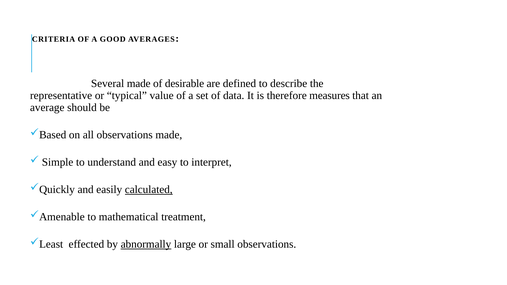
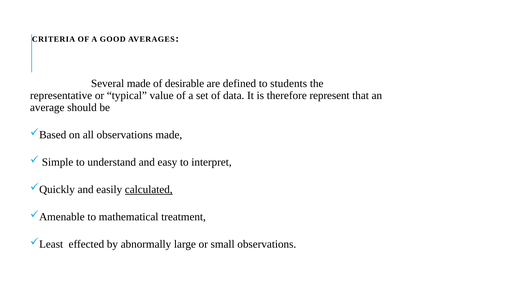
describe: describe -> students (289, 84)
measures: measures -> represent (330, 96)
abnormally underline: present -> none (146, 244)
